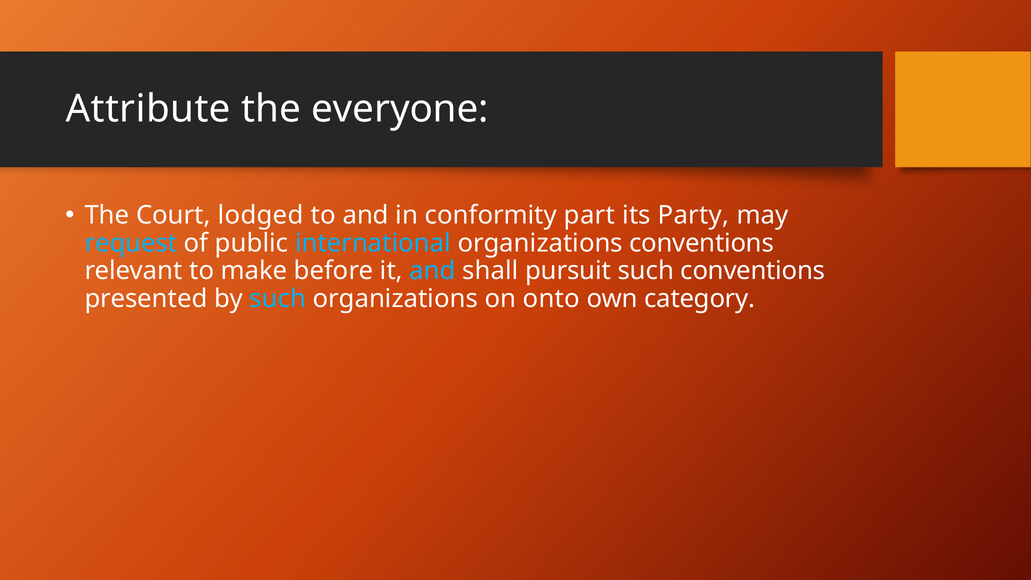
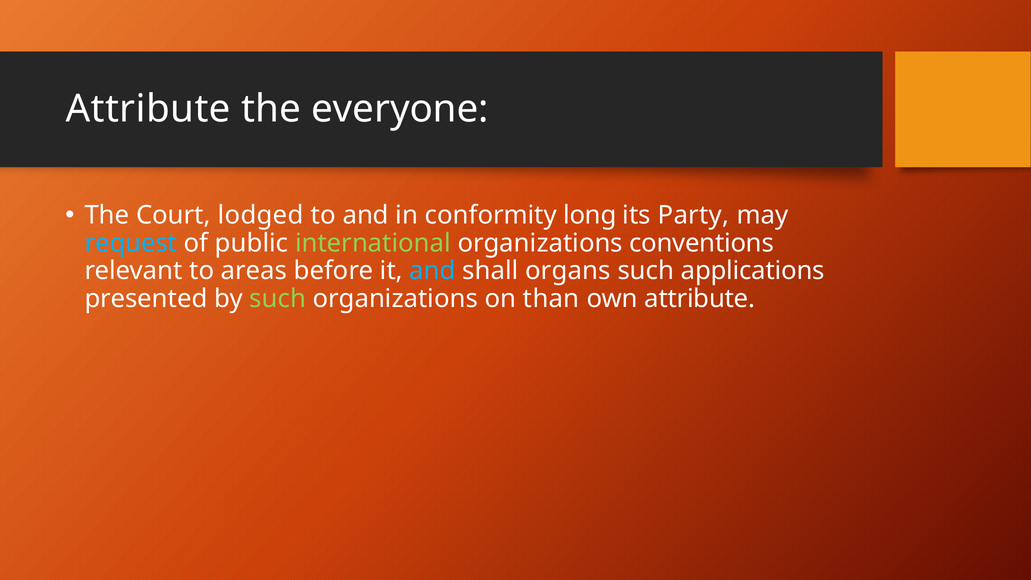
part: part -> long (590, 215)
international colour: light blue -> light green (373, 243)
make: make -> areas (254, 271)
pursuit: pursuit -> organs (568, 271)
such conventions: conventions -> applications (753, 271)
such colour: light blue -> light green (278, 299)
onto: onto -> than (551, 299)
own category: category -> attribute (700, 299)
